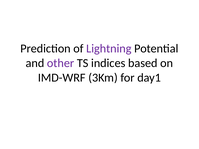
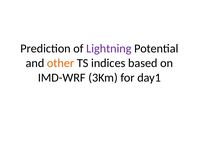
other colour: purple -> orange (61, 63)
